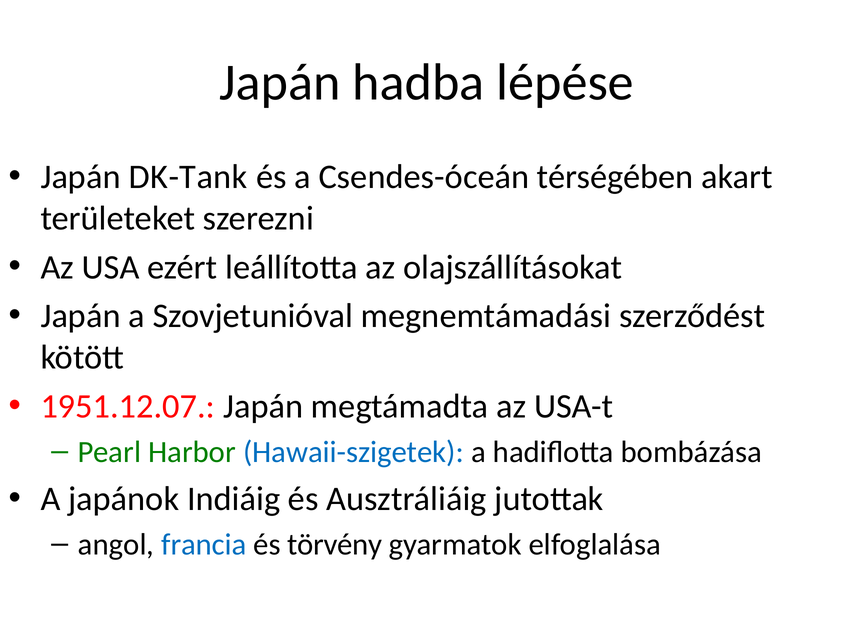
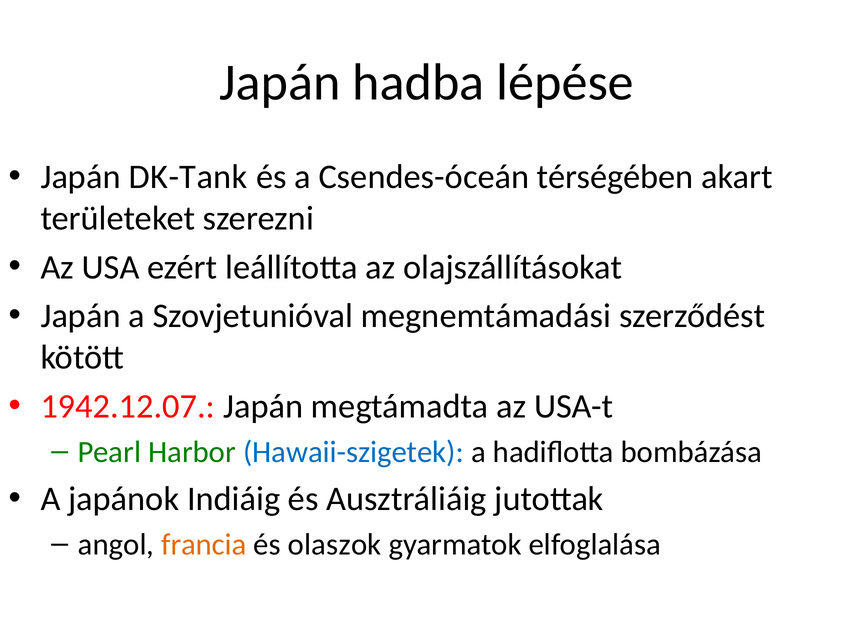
1951.12.07: 1951.12.07 -> 1942.12.07 (128, 406)
francia colour: blue -> orange (204, 544)
törvény: törvény -> olaszok (335, 544)
